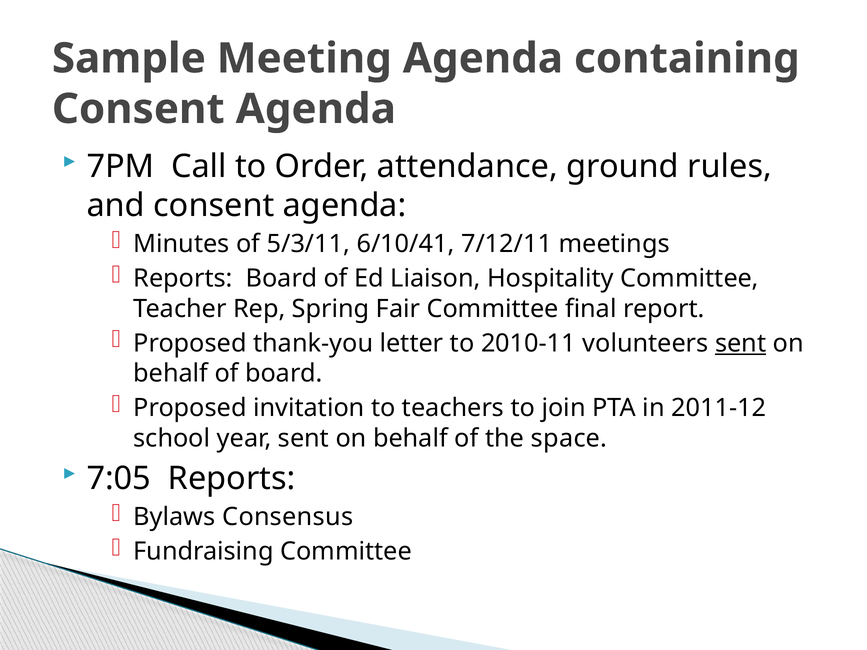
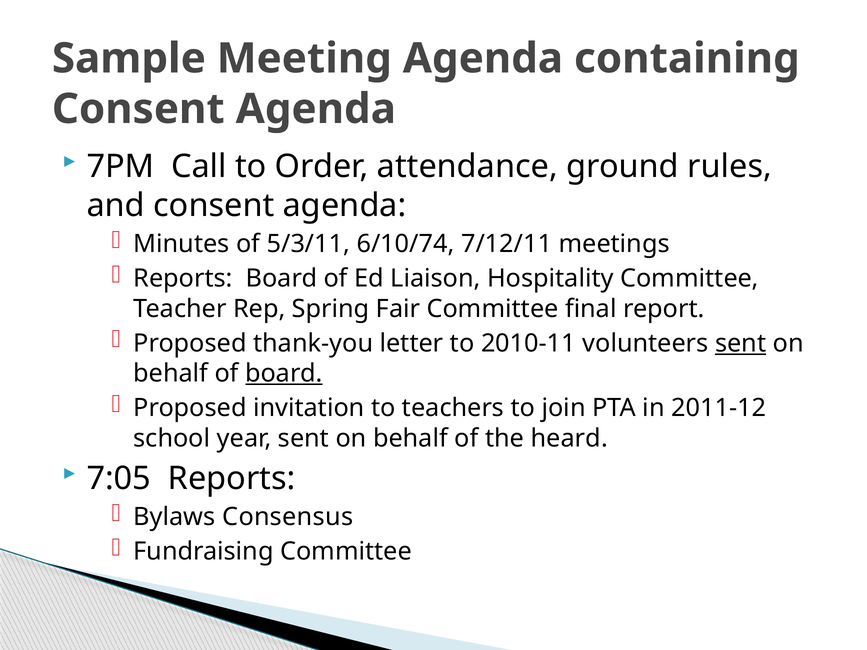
6/10/41: 6/10/41 -> 6/10/74 (406, 244)
board underline: none -> present (284, 374)
space: space -> heard (569, 439)
